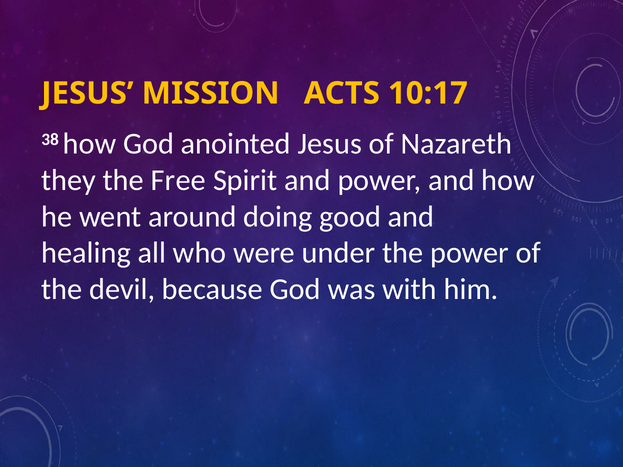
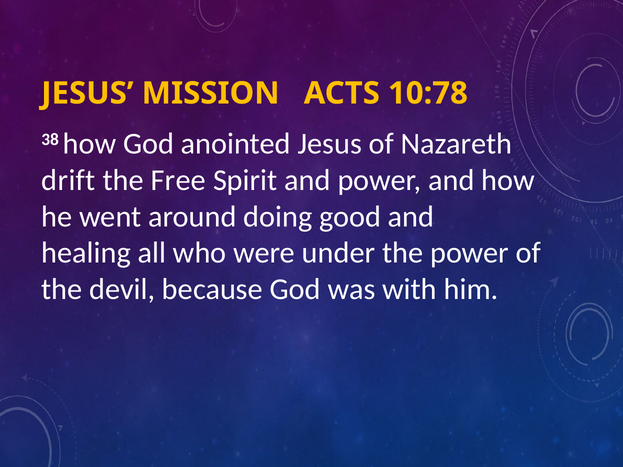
10:17: 10:17 -> 10:78 (428, 93)
they: they -> drift (68, 180)
